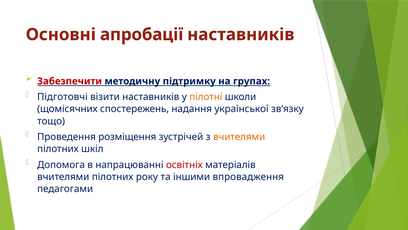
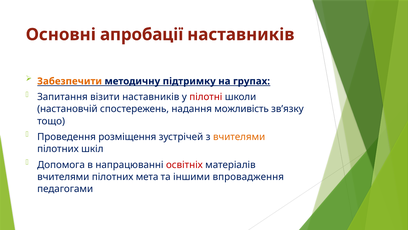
Забезпечити colour: red -> orange (70, 81)
Підготовчі: Підготовчі -> Запитання (62, 97)
пілотні colour: orange -> red (206, 97)
щомісячних: щомісячних -> настановчій (67, 109)
української: української -> можливість (242, 109)
року: року -> мета (147, 176)
